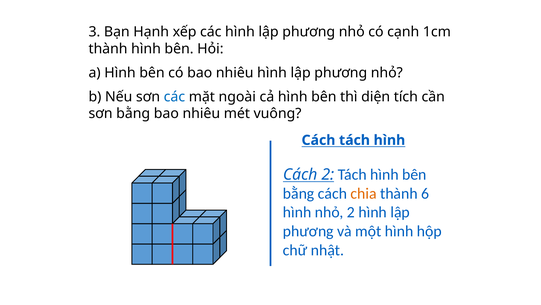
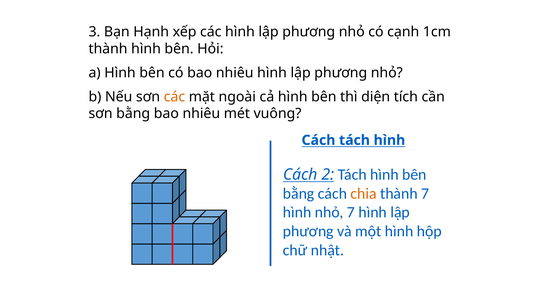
các colour: blue -> orange (174, 96)
thành 6: 6 -> 7 (425, 193)
nhỏ 2: 2 -> 7 (351, 212)
